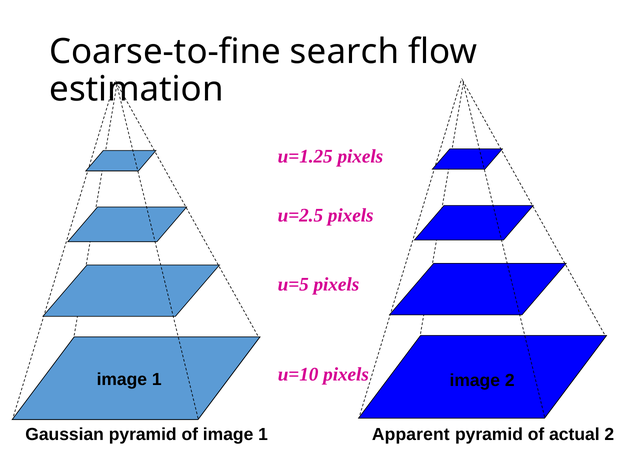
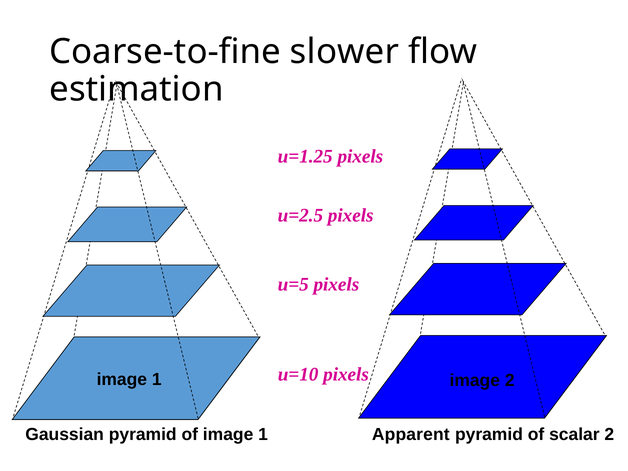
search: search -> slower (345, 52)
actual: actual -> scalar (574, 435)
